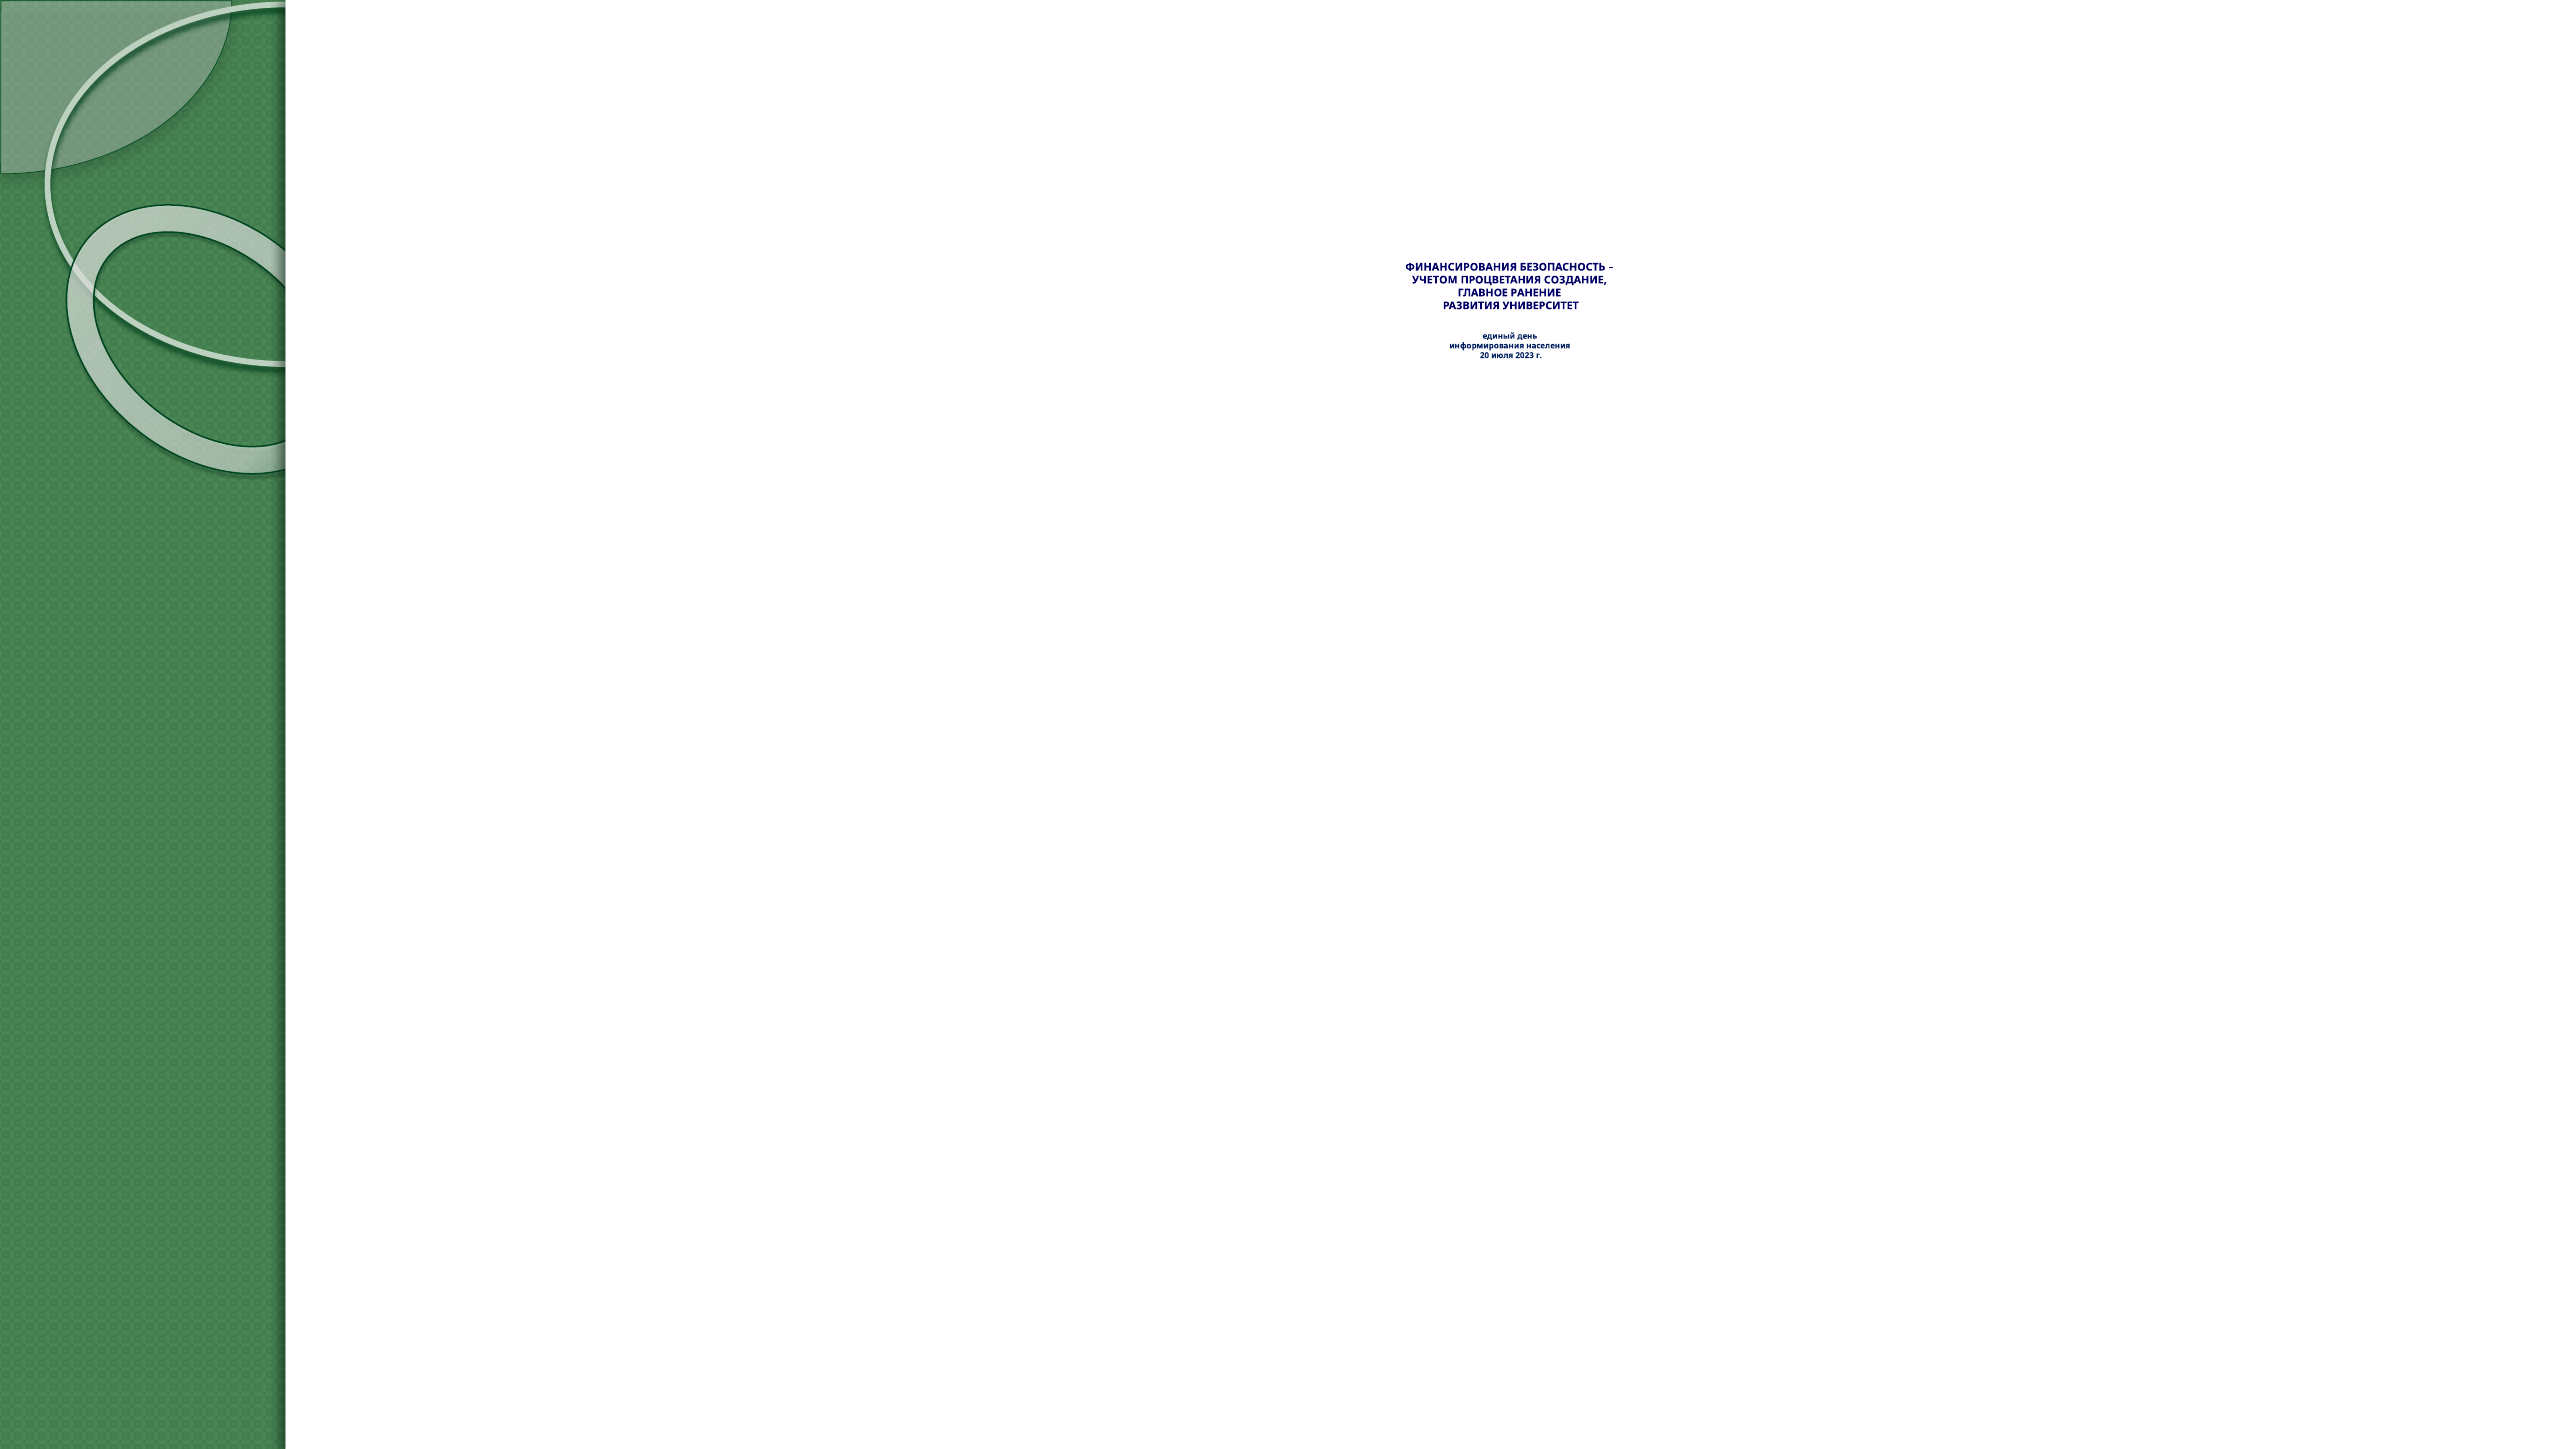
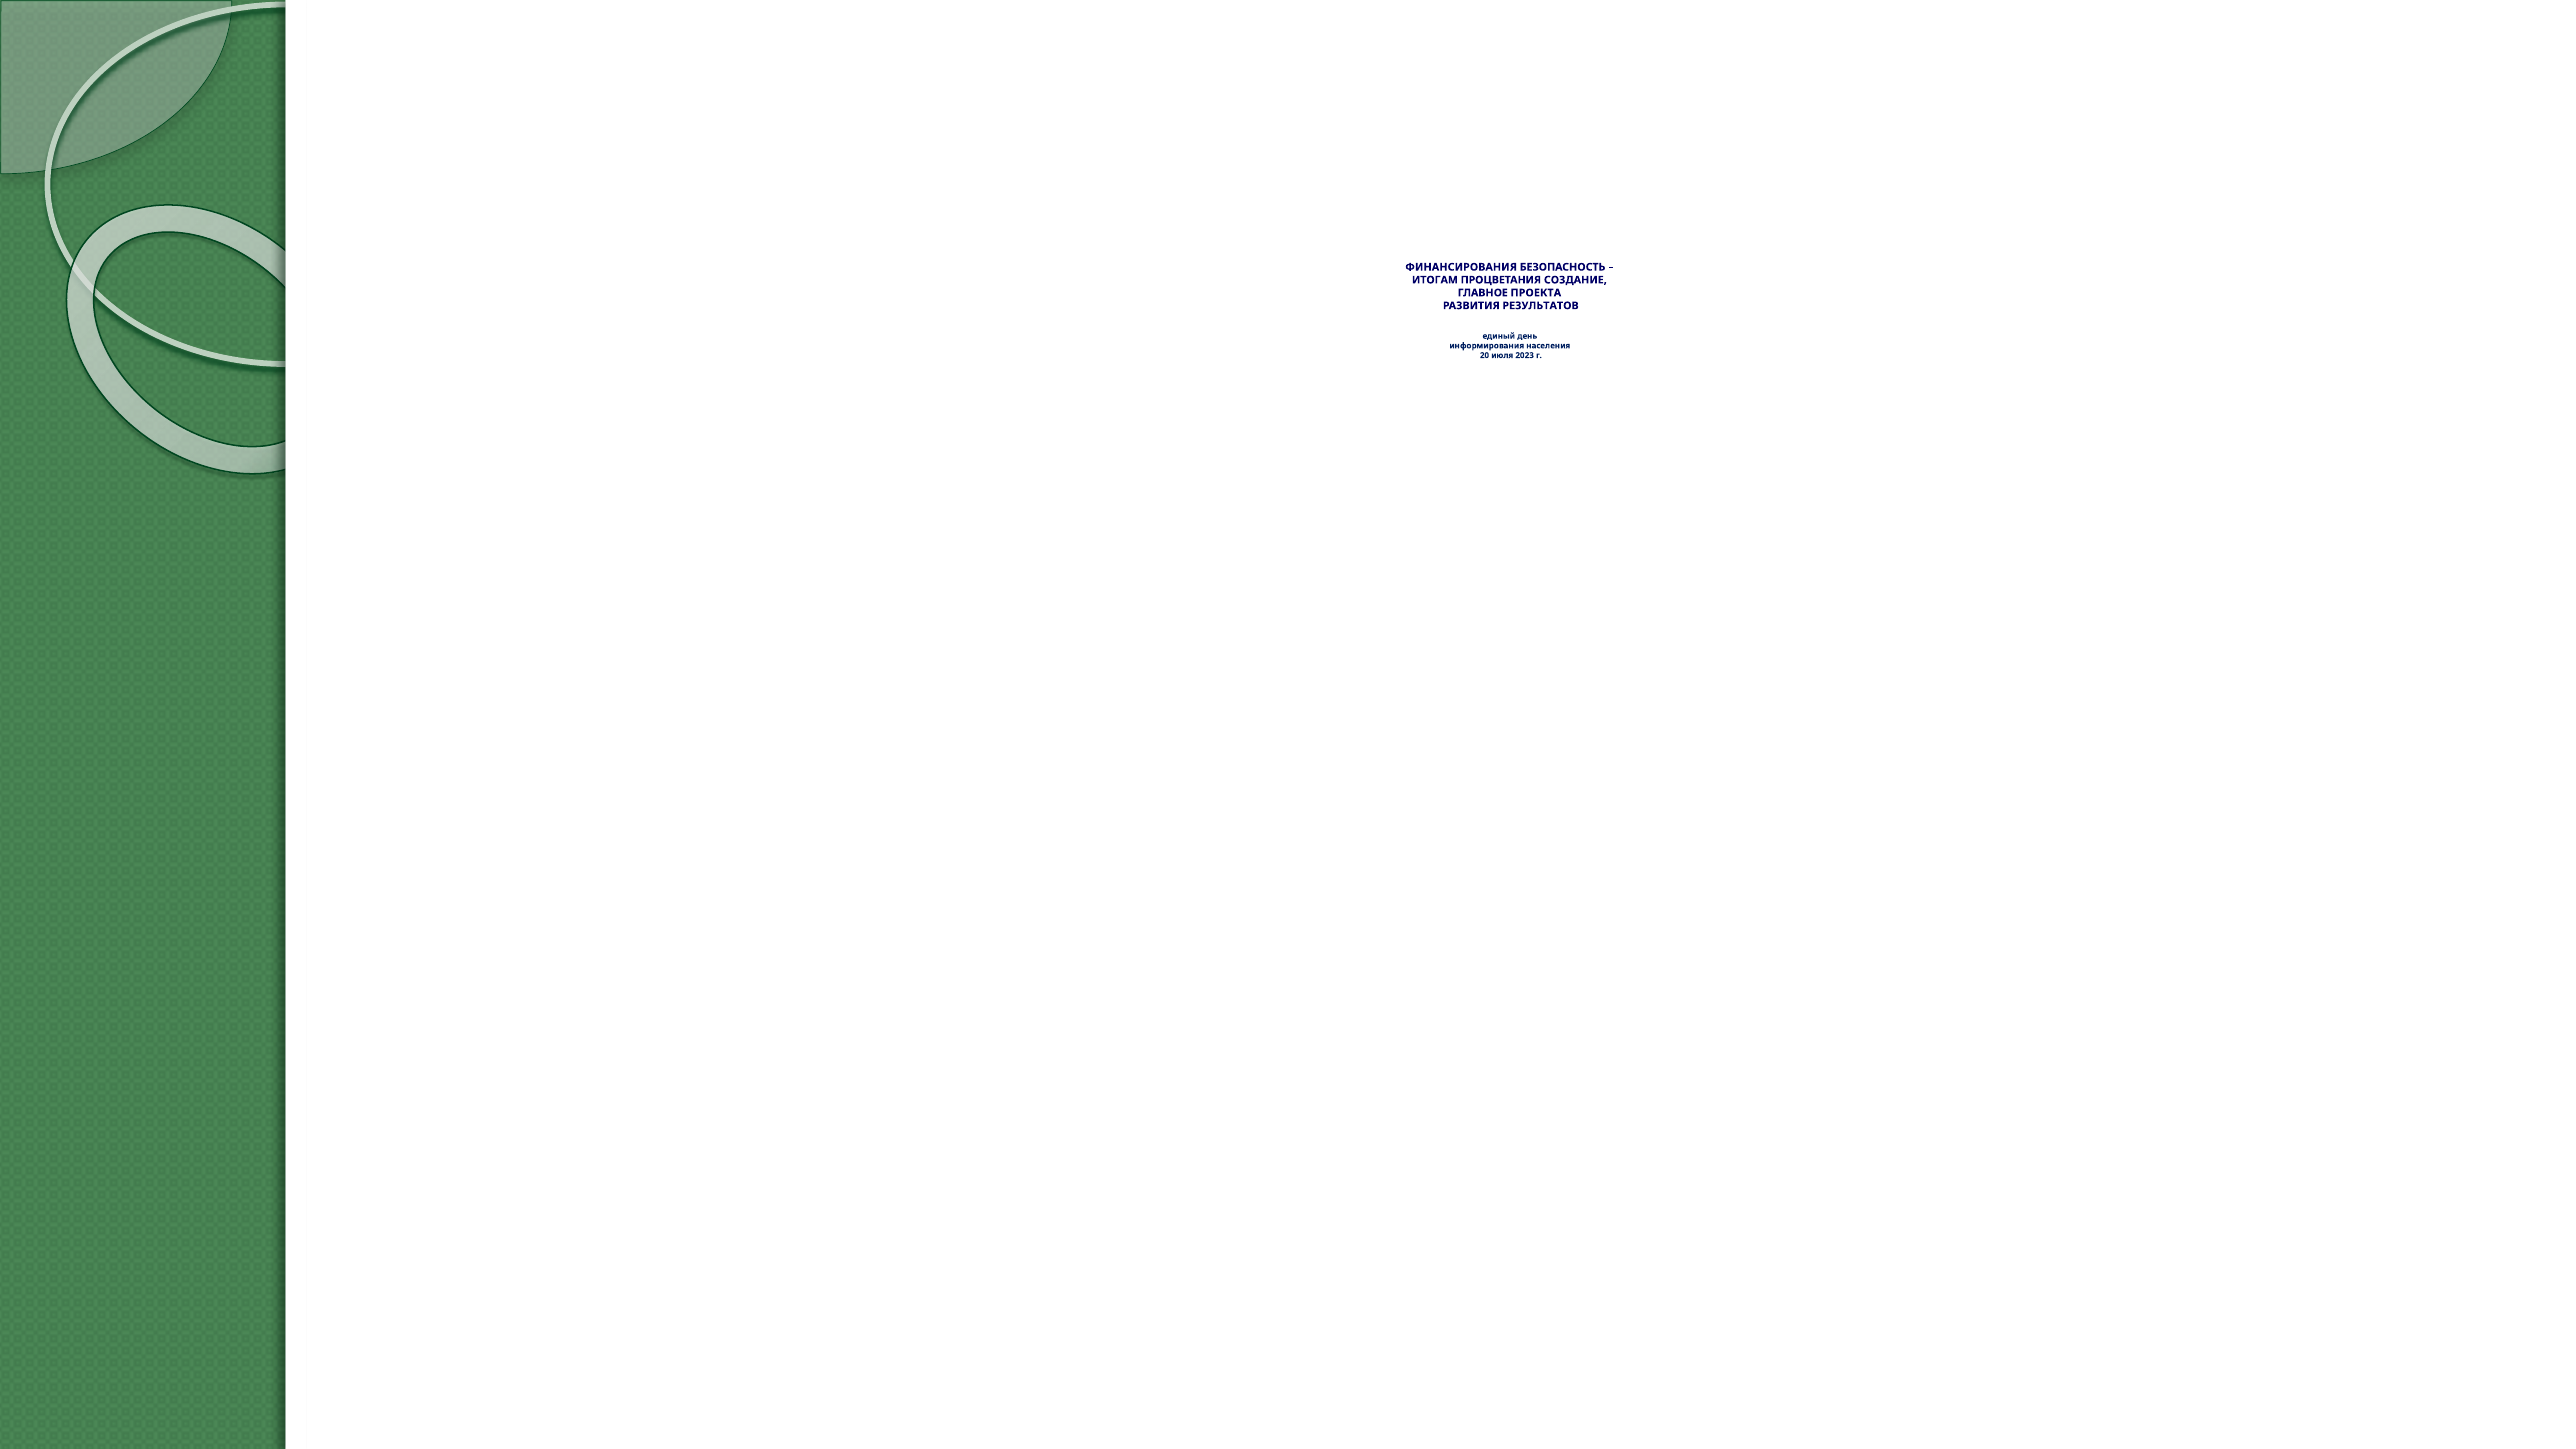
УЧЕТОМ: УЧЕТОМ -> ИТОГАМ (1435, 280)
РАНЕНИЕ: РАНЕНИЕ -> ПРОЕКТА (1536, 293)
УНИВЕРСИТЕТ: УНИВЕРСИТЕТ -> РЕЗУЛЬТАТОВ (1541, 306)
